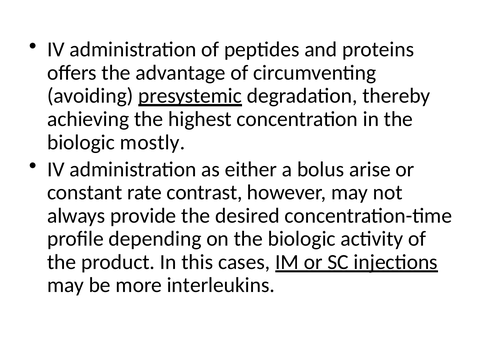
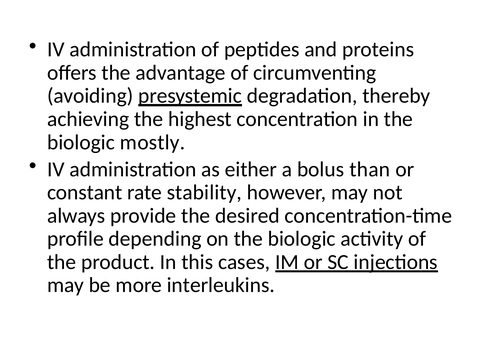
arise: arise -> than (370, 169)
contrast: contrast -> stability (204, 193)
